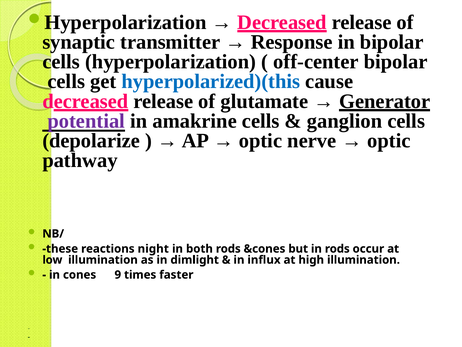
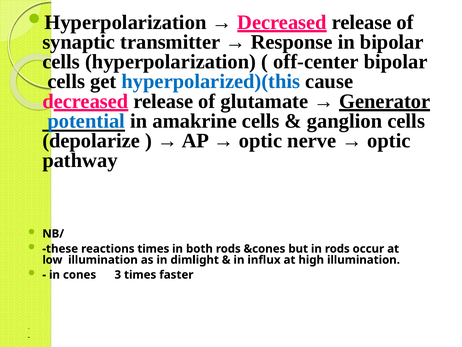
potential colour: purple -> blue (86, 121)
reactions night: night -> times (153, 248)
9: 9 -> 3 (118, 274)
